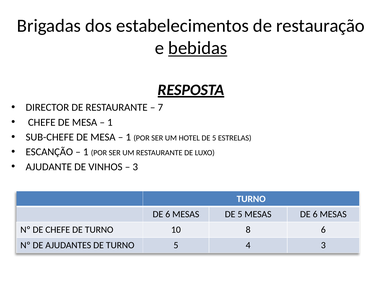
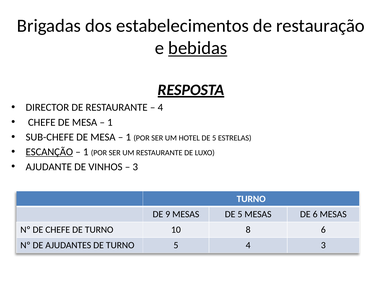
7: 7 -> 4 (160, 108)
ESCANÇÃO underline: none -> present (49, 152)
6: 6 -> 9 (168, 215)
